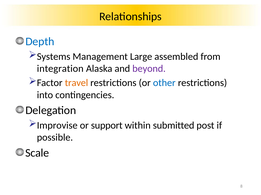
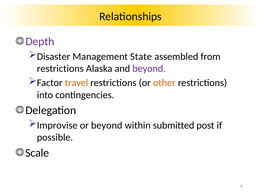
Depth colour: blue -> purple (40, 42)
Systems: Systems -> Disaster (54, 57)
Large: Large -> State (141, 57)
integration: integration -> restrictions (60, 69)
other colour: blue -> orange (164, 83)
or support: support -> beyond (107, 126)
